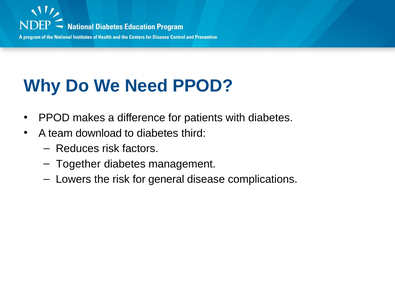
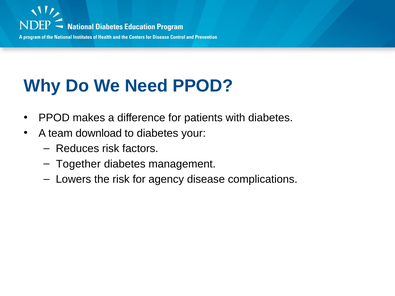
third: third -> your (194, 133)
general: general -> agency (166, 179)
